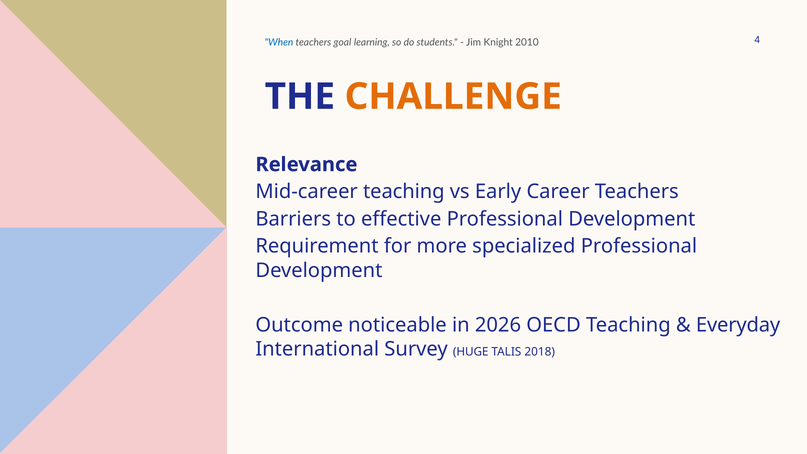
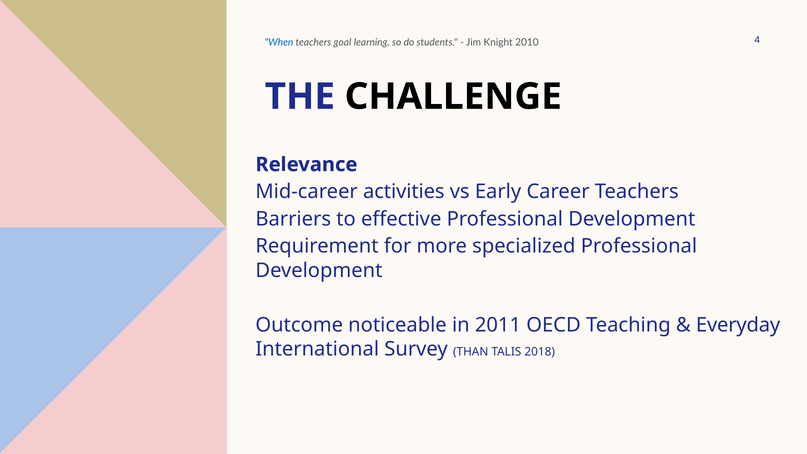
CHALLENGE colour: orange -> black (453, 97)
Mid-career teaching: teaching -> activities (404, 192)
2026: 2026 -> 2011 (498, 325)
HUGE: HUGE -> THAN (471, 352)
